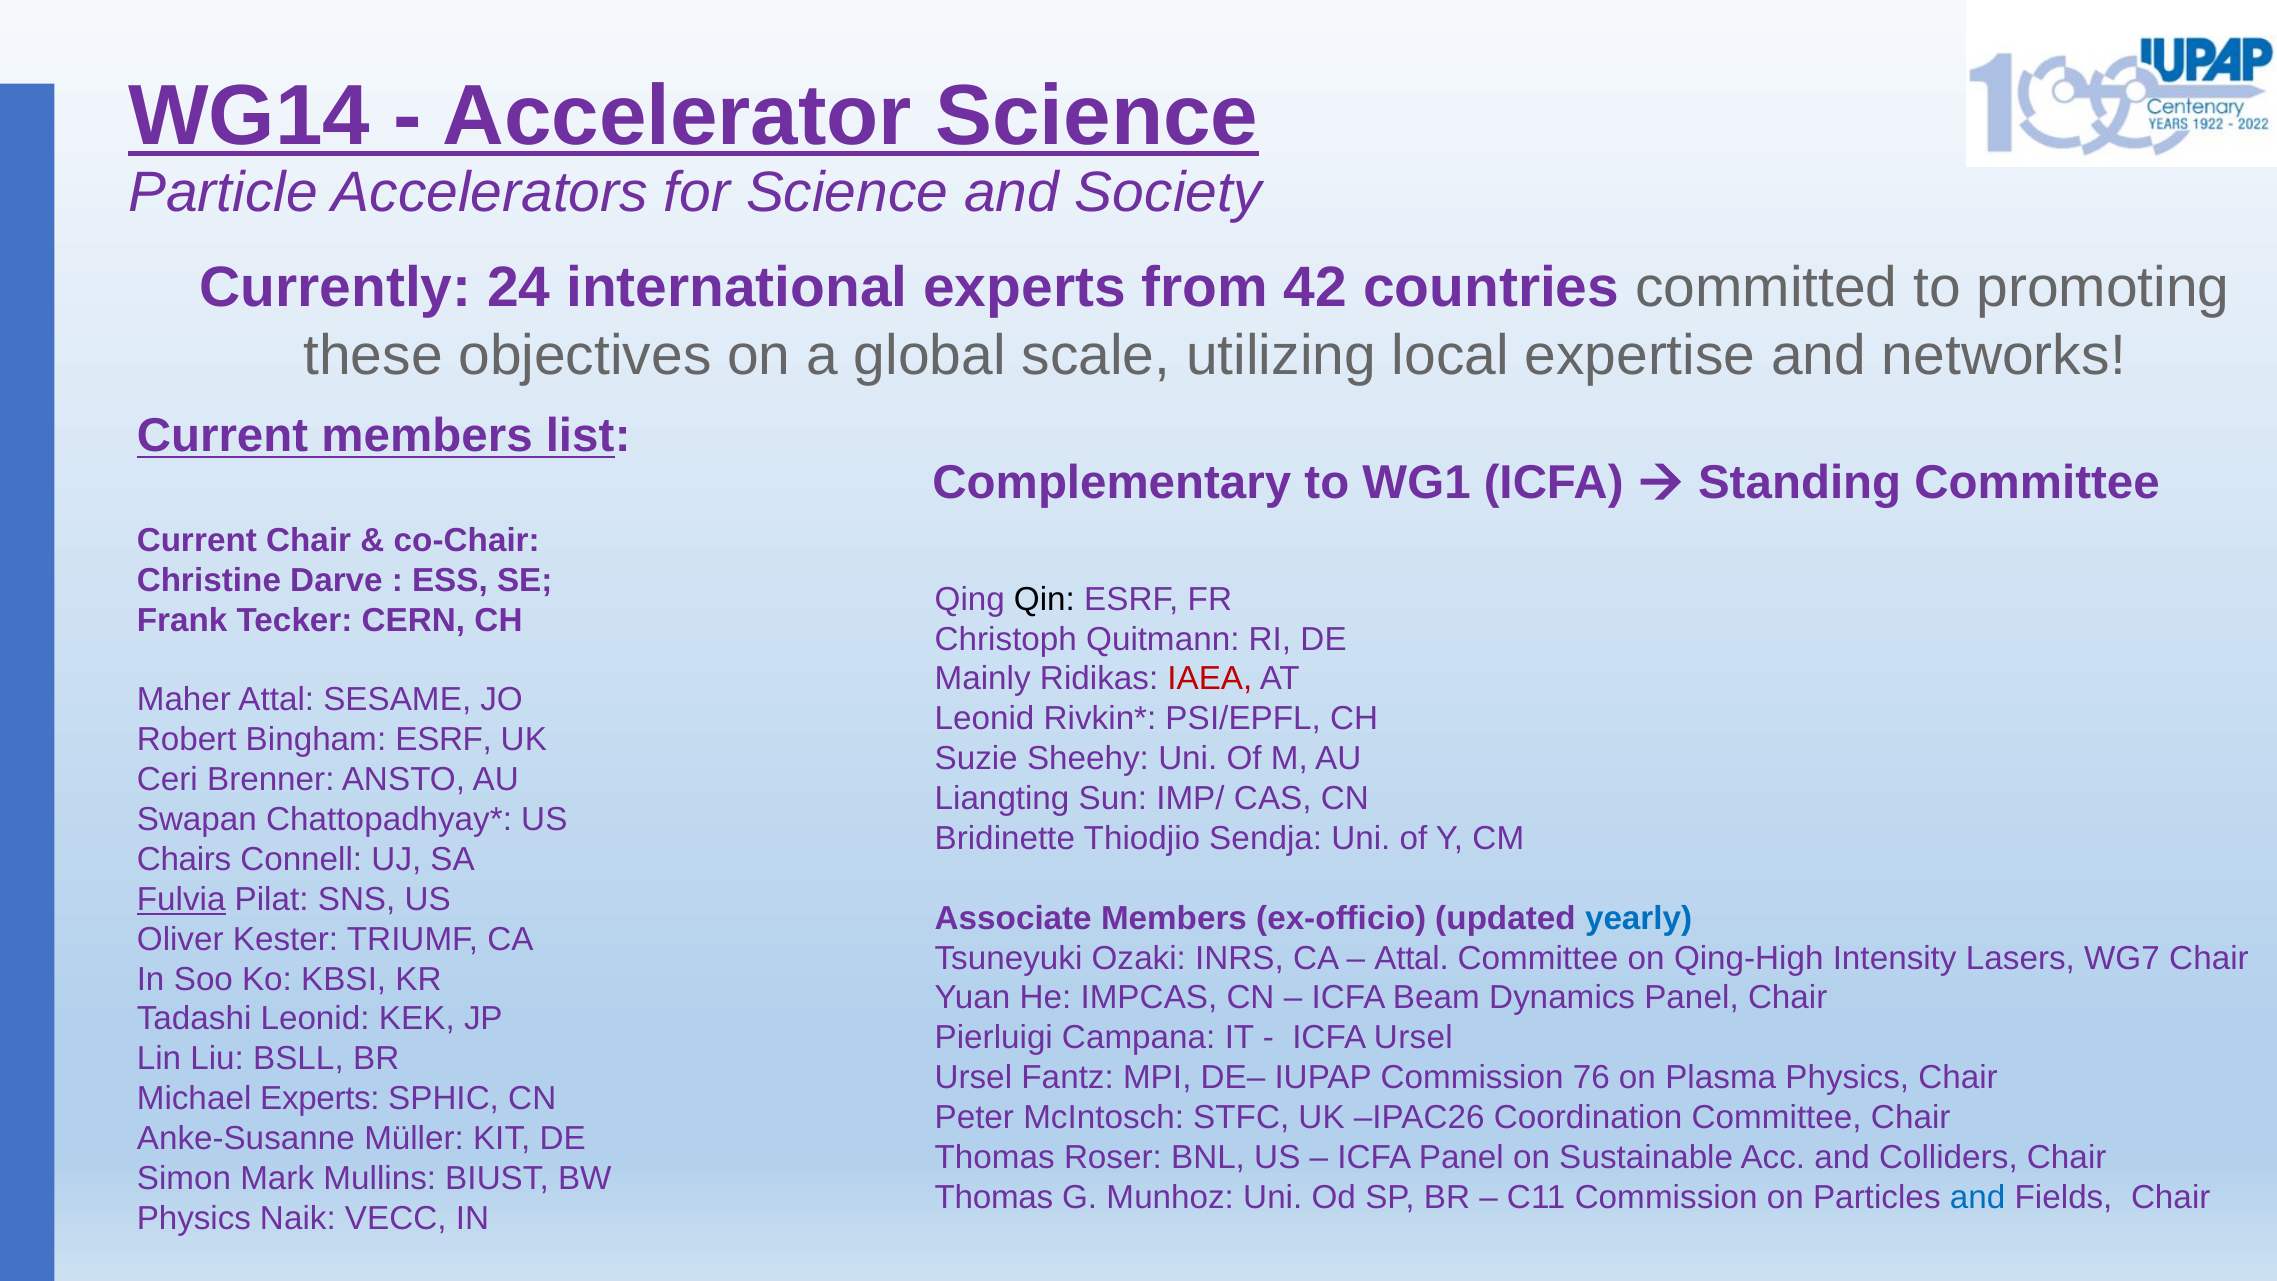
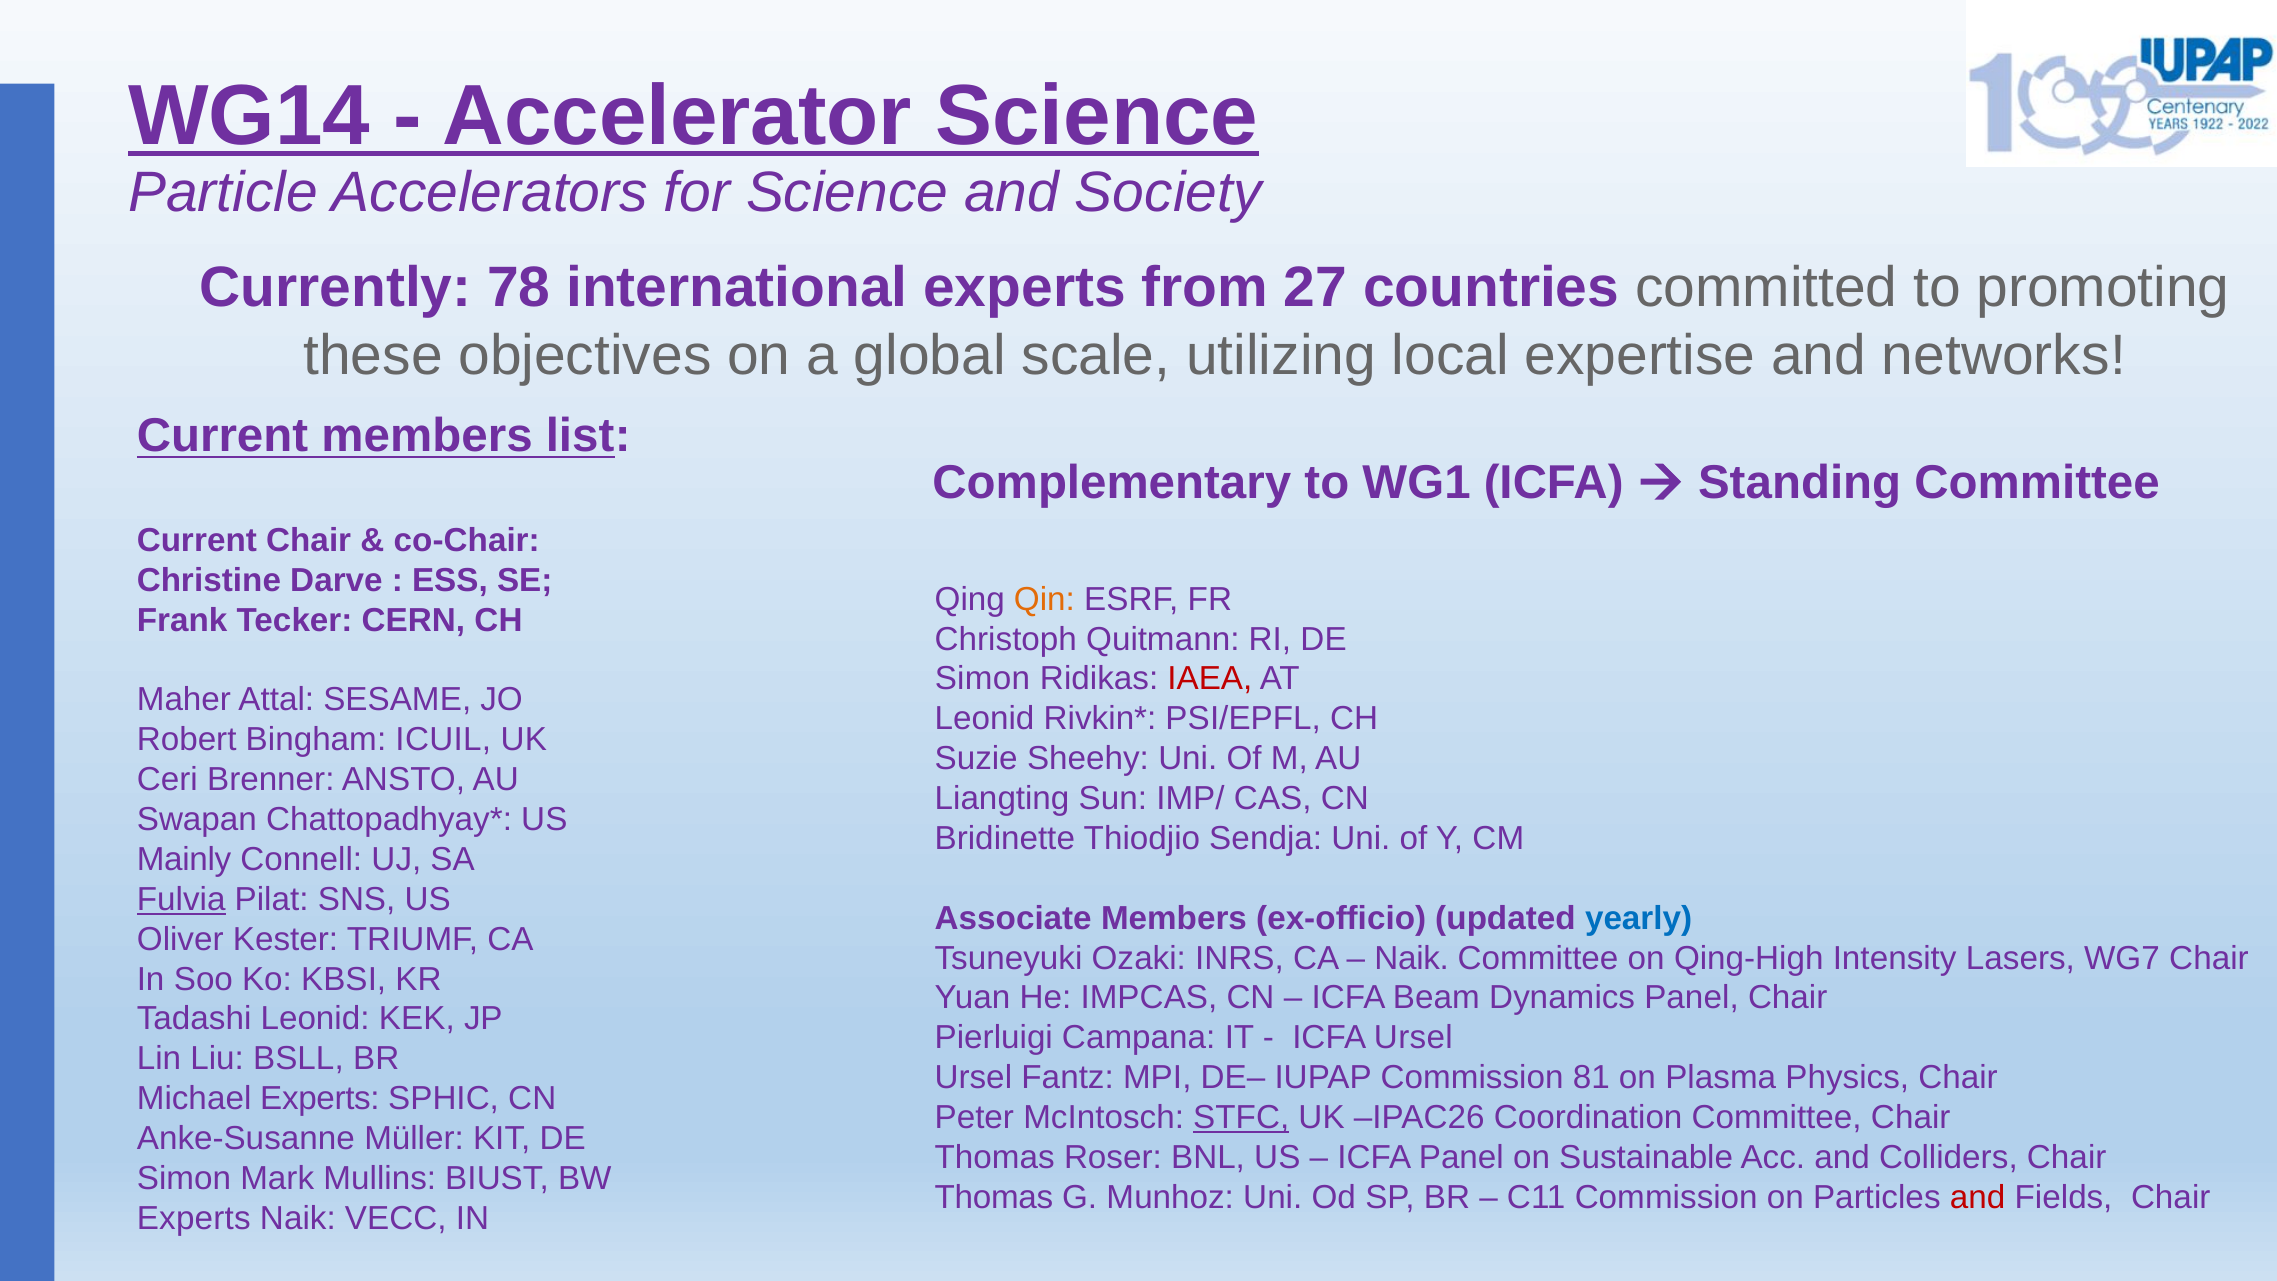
24: 24 -> 78 (519, 288)
42: 42 -> 27 (1315, 288)
Qin colour: black -> orange (1044, 599)
Mainly: Mainly -> Simon (982, 679)
Bingham ESRF: ESRF -> ICUIL (443, 740)
Chairs: Chairs -> Mainly (184, 859)
Attal: Attal -> Naik (1412, 958)
76: 76 -> 81 (1591, 1078)
STFC underline: none -> present (1241, 1117)
and colour: blue -> red (1978, 1197)
Physics: Physics -> Experts (194, 1218)
